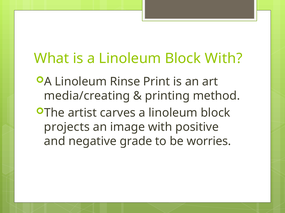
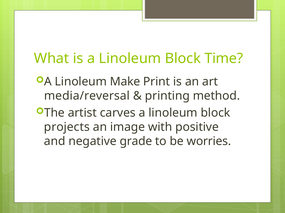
Block With: With -> Time (224, 59)
Rinse: Rinse -> Make (125, 82)
media/creating: media/creating -> media/reversal (87, 96)
